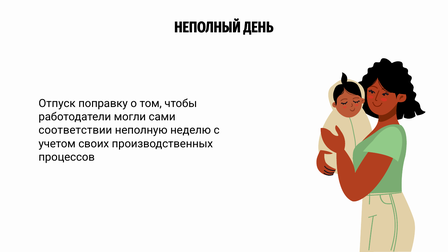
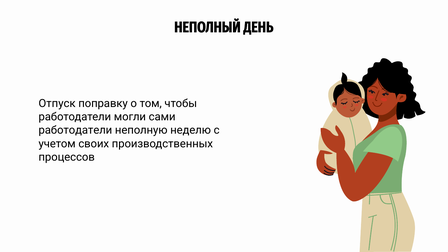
соответствии: соответствии -> работодатели (75, 130)
